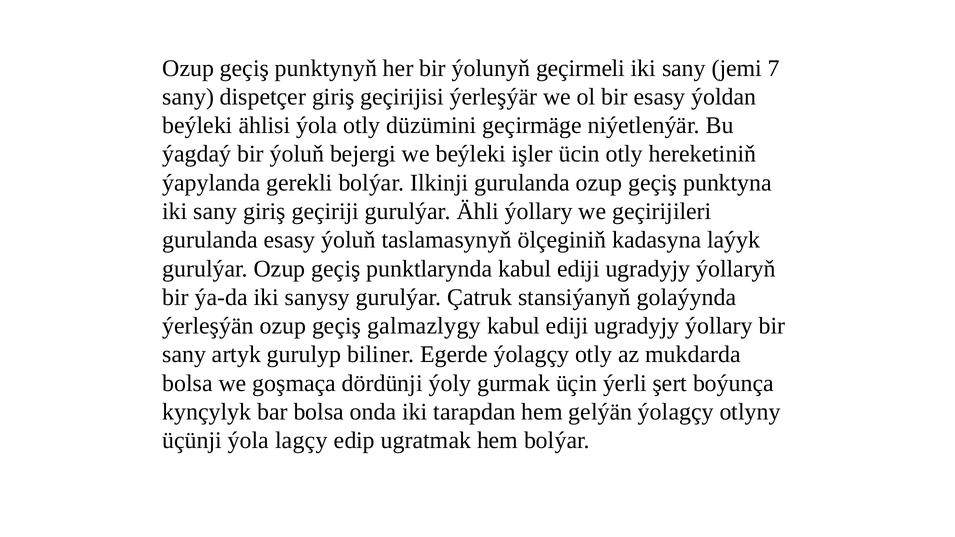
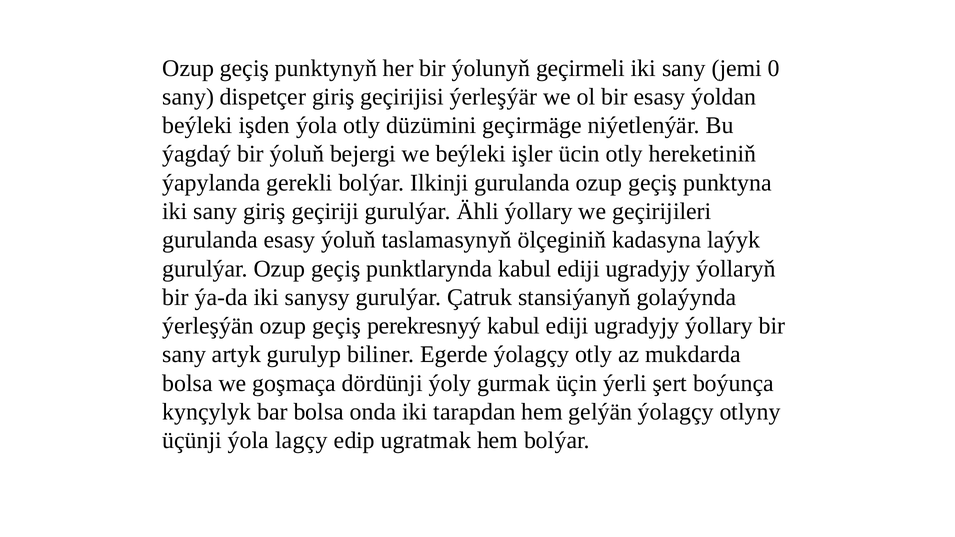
7: 7 -> 0 (774, 68)
ählisi: ählisi -> işden (264, 125)
galmazlygy: galmazlygy -> perekresnyý (424, 326)
